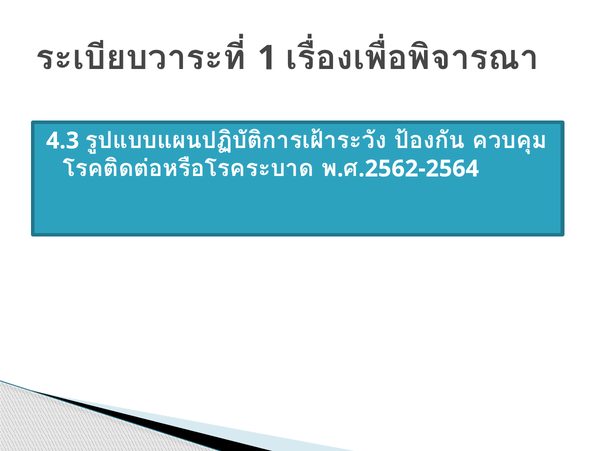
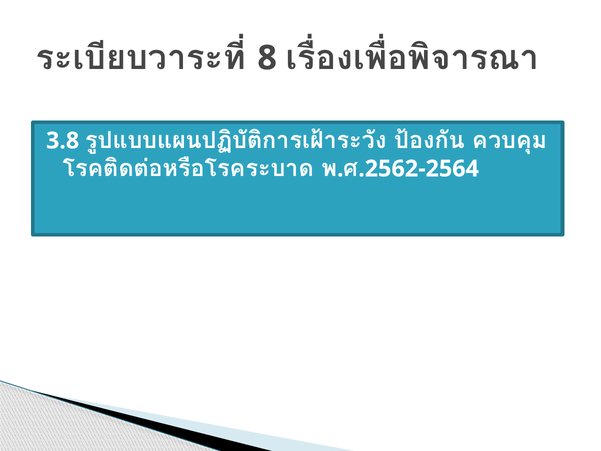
1: 1 -> 8 (267, 58)
4.3: 4.3 -> 3.8 (63, 141)
